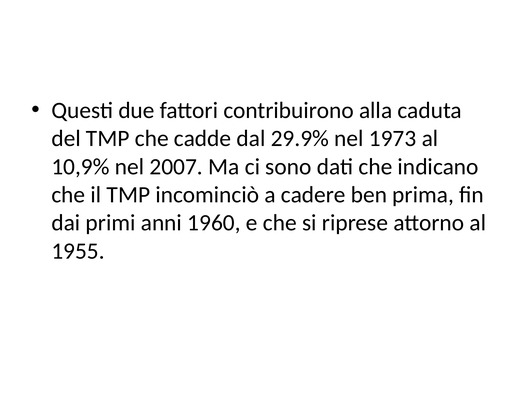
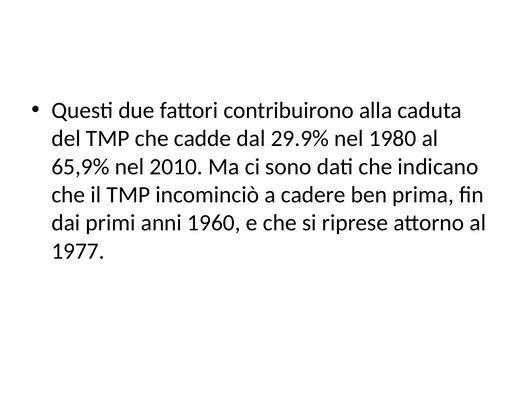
1973: 1973 -> 1980 (393, 139)
10,9%: 10,9% -> 65,9% (80, 167)
2007: 2007 -> 2010 (176, 167)
1955: 1955 -> 1977 (78, 251)
